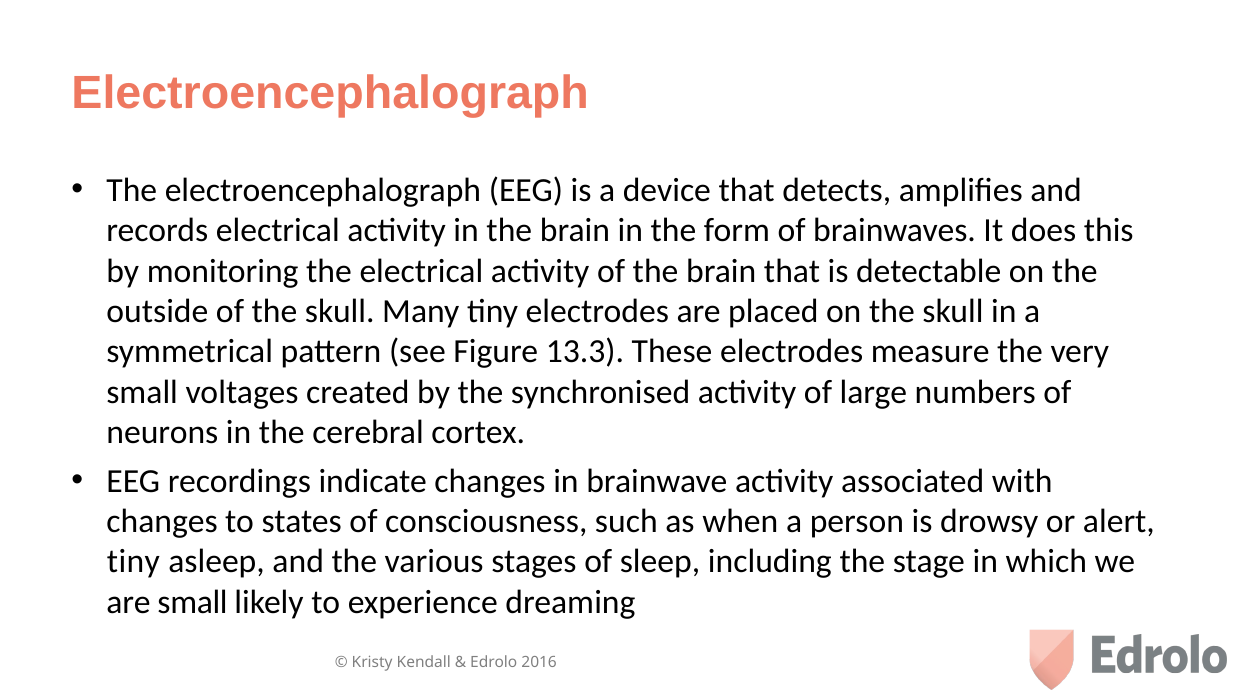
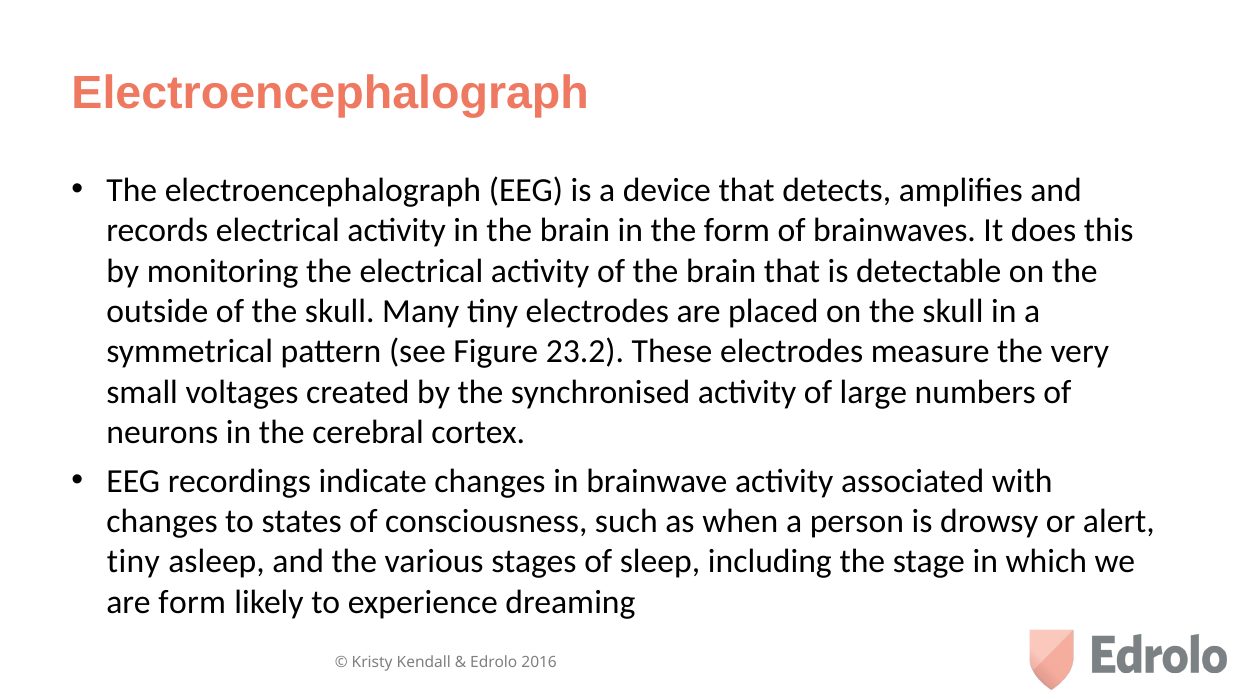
13.3: 13.3 -> 23.2 (585, 352)
are small: small -> form (192, 602)
